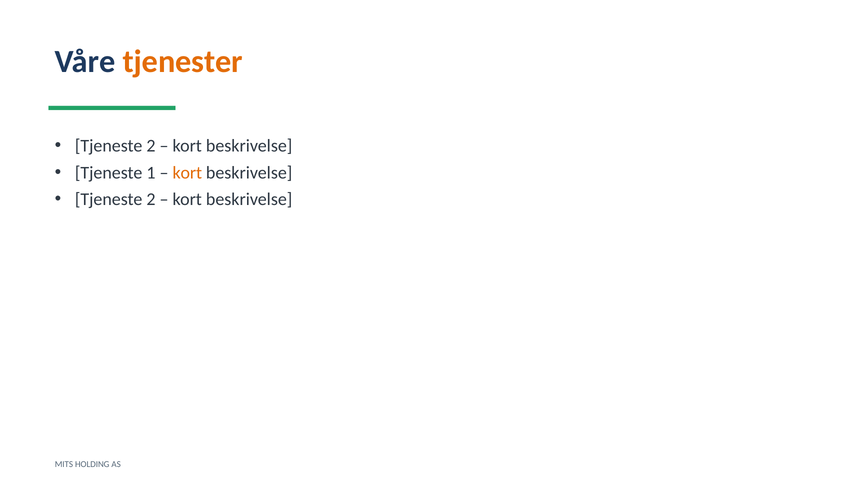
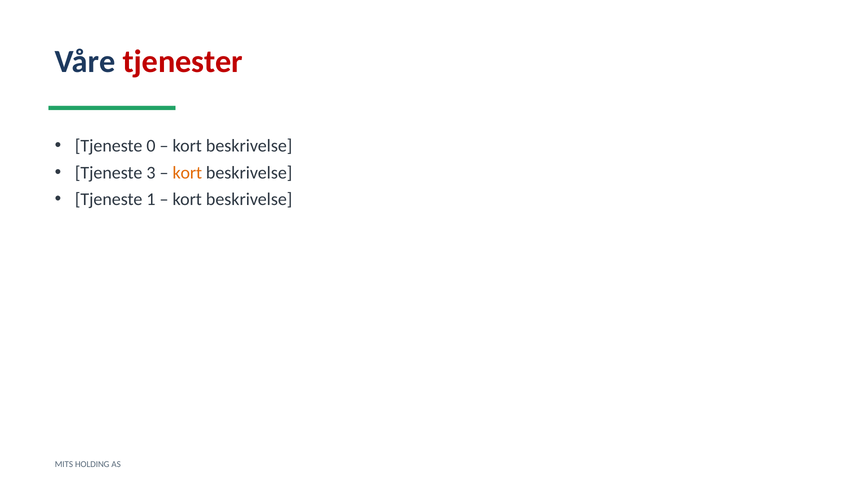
tjenester colour: orange -> red (183, 61)
2: 2 -> 0 (151, 146)
1: 1 -> 3 (151, 173)
2: 2 -> 1 (151, 200)
